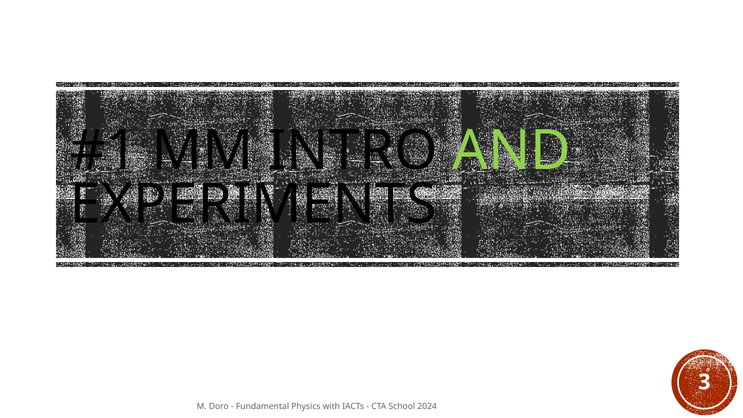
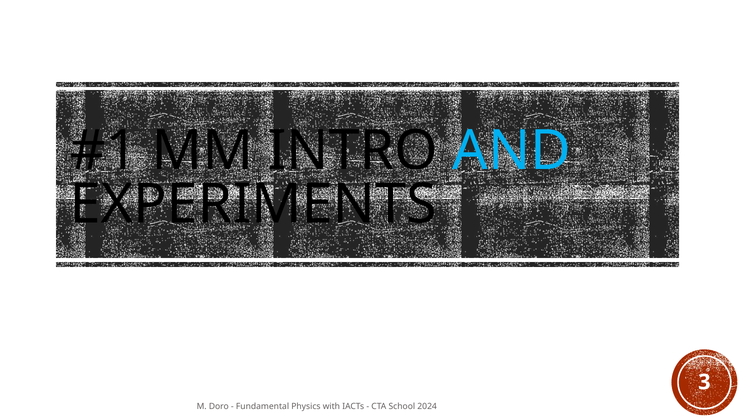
AND colour: light green -> light blue (512, 151)
